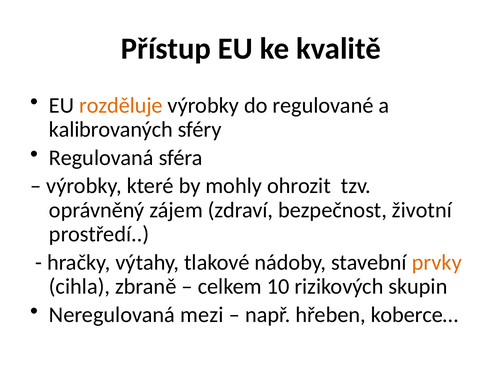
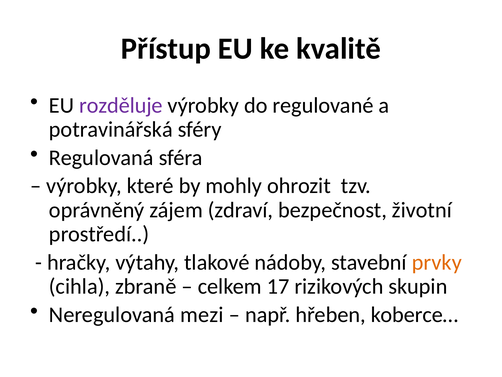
rozděluje colour: orange -> purple (121, 105)
kalibrovaných: kalibrovaných -> potravinářská (111, 129)
10: 10 -> 17 (278, 286)
